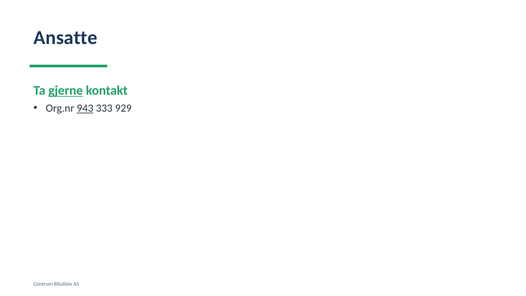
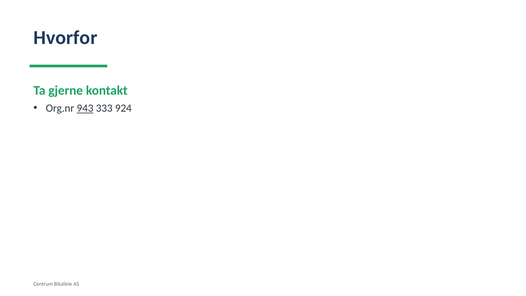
Ansatte: Ansatte -> Hvorfor (65, 38)
gjerne underline: present -> none (66, 91)
929: 929 -> 924 (123, 108)
